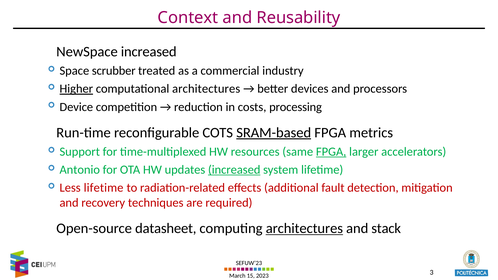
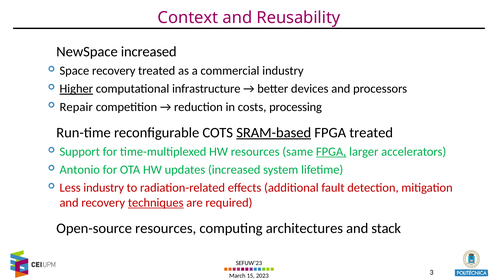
Space scrubber: scrubber -> recovery (114, 71)
computational architectures: architectures -> infrastructure (206, 89)
Device: Device -> Repair (76, 107)
FPGA metrics: metrics -> treated (371, 133)
increased underline: present -> none (234, 170)
Less lifetime: lifetime -> industry (104, 188)
techniques underline: none -> present (156, 203)
Open-source datasheet: datasheet -> resources (166, 228)
architectures underline: present -> none (304, 228)
